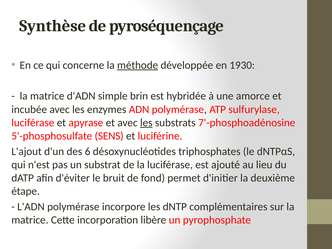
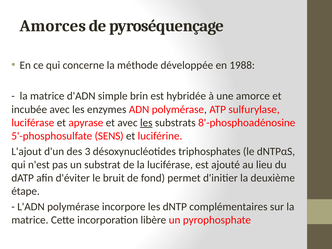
Synthèse: Synthèse -> Amorces (53, 26)
méthode underline: present -> none (138, 65)
1930: 1930 -> 1988 (242, 65)
7'-phosphoadénosine: 7'-phosphoadénosine -> 8'-phosphoadénosine (247, 123)
6: 6 -> 3 (88, 151)
